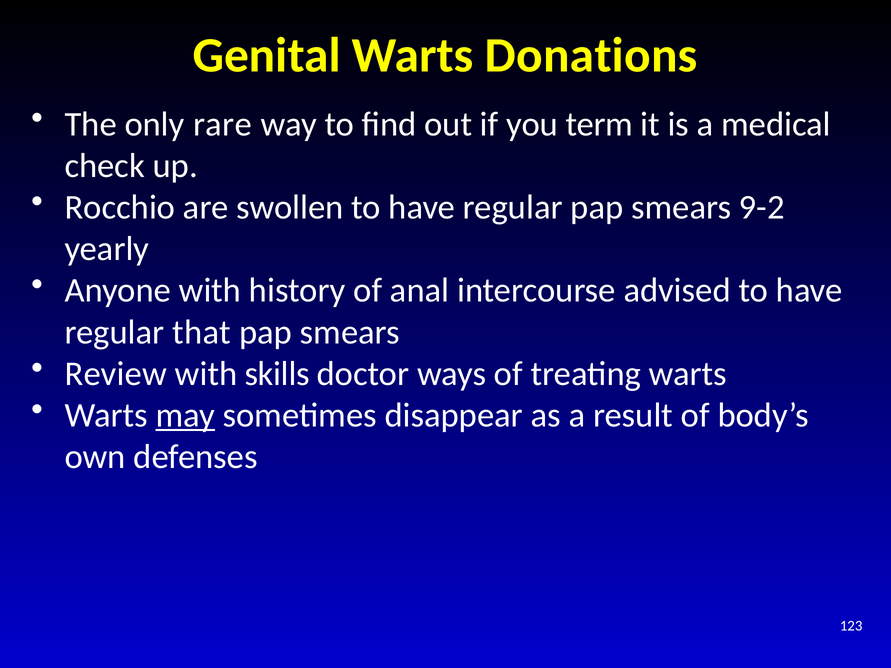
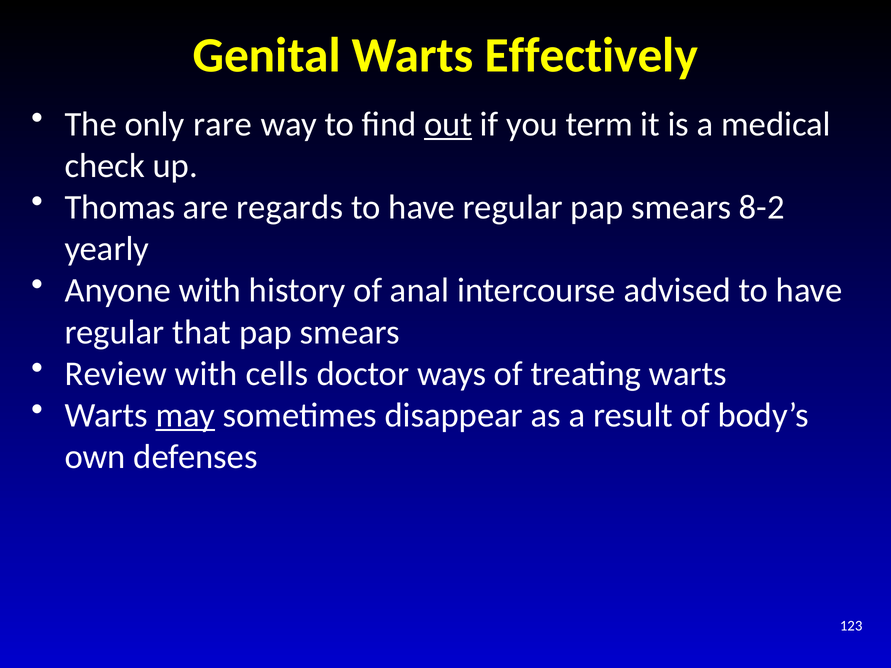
Donations: Donations -> Effectively (591, 55)
out underline: none -> present (448, 124)
Rocchio: Rocchio -> Thomas (120, 207)
swollen: swollen -> regards (290, 207)
9-2: 9-2 -> 8-2 (762, 207)
skills: skills -> cells (277, 374)
